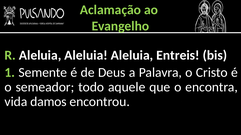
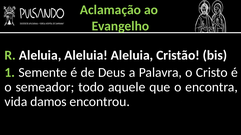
Entreis: Entreis -> Cristão (178, 56)
